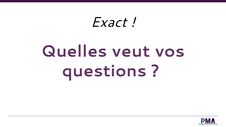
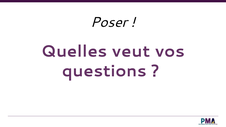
Exact: Exact -> Poser (109, 22)
